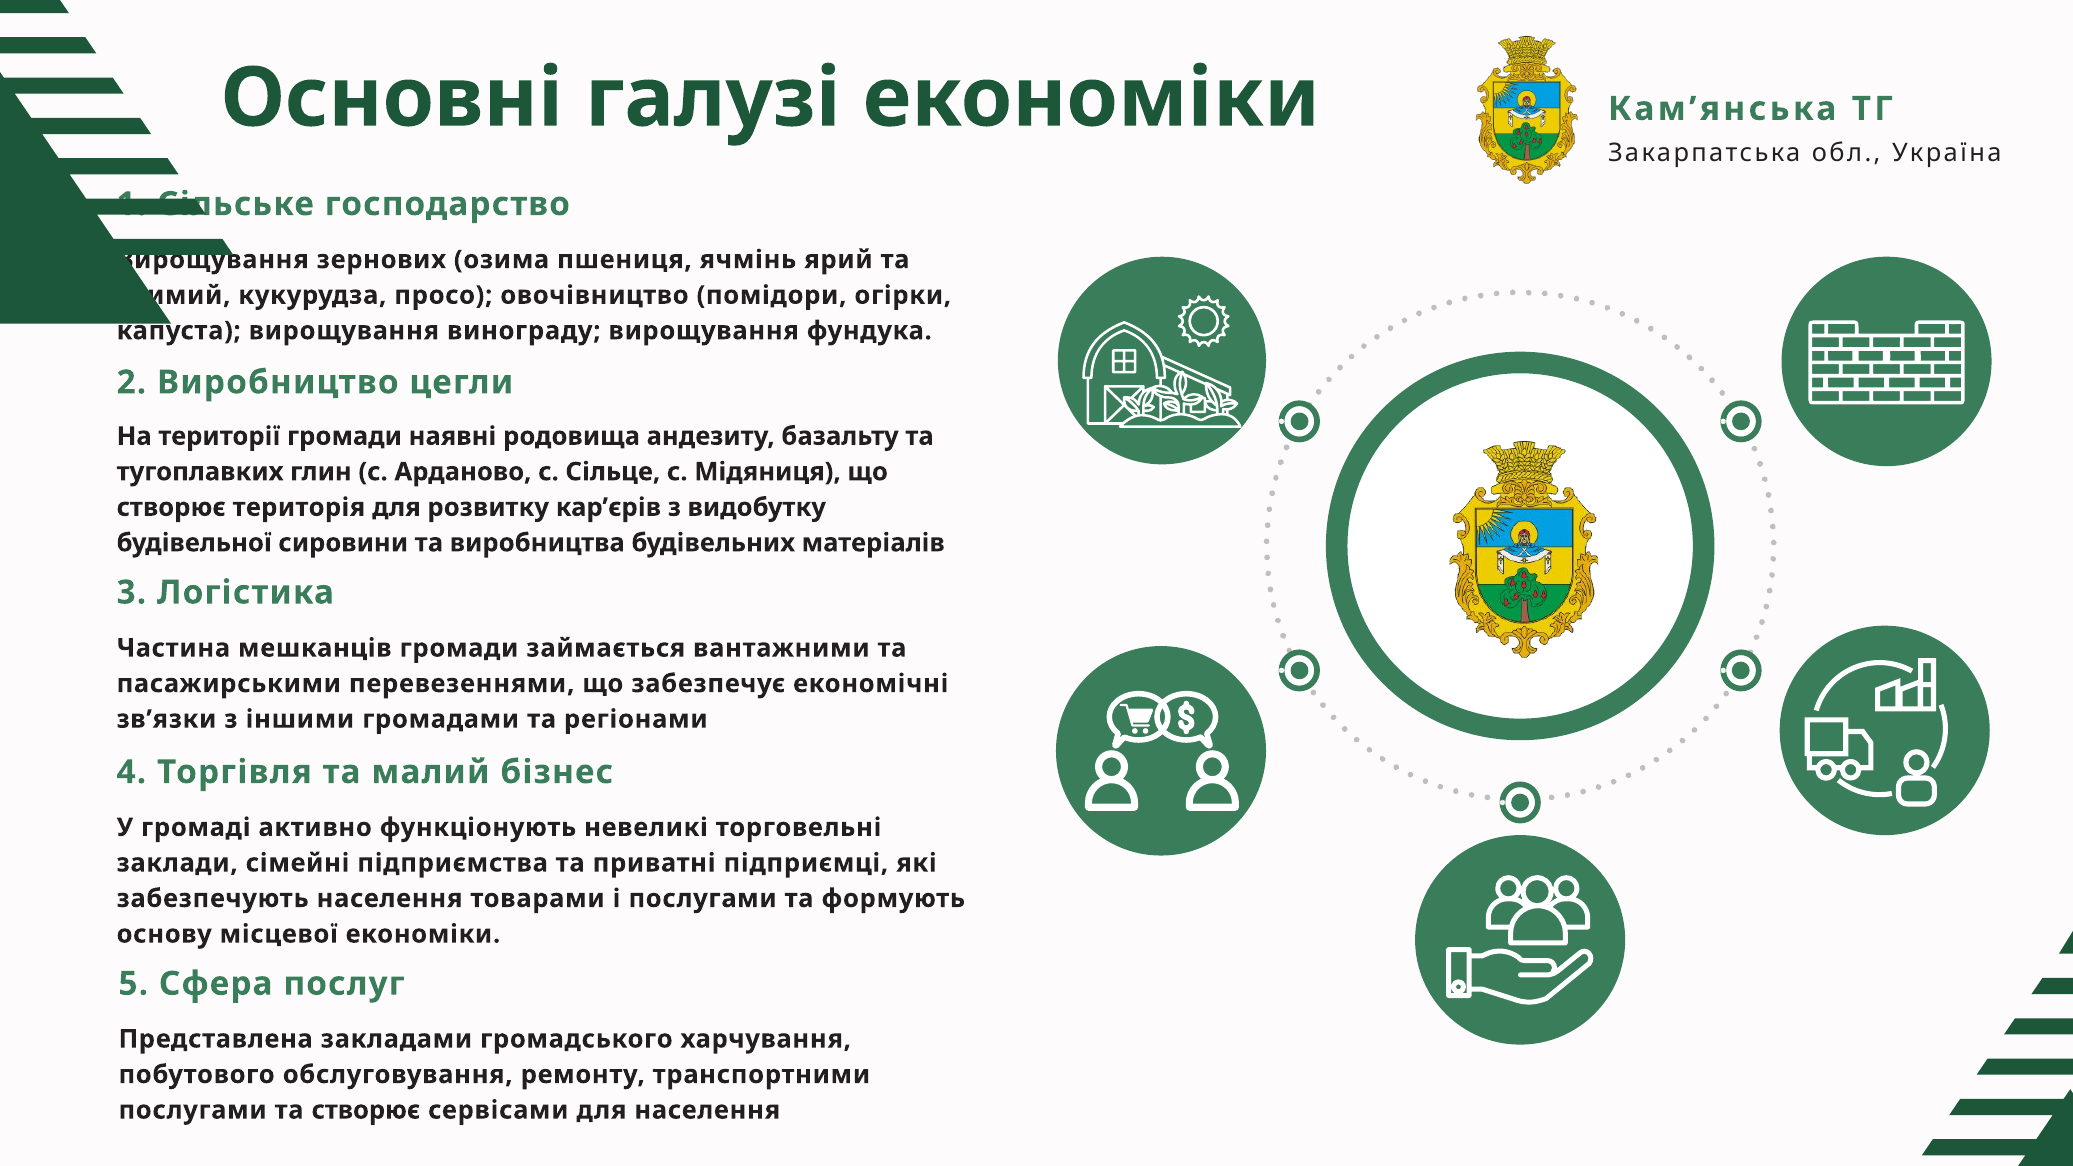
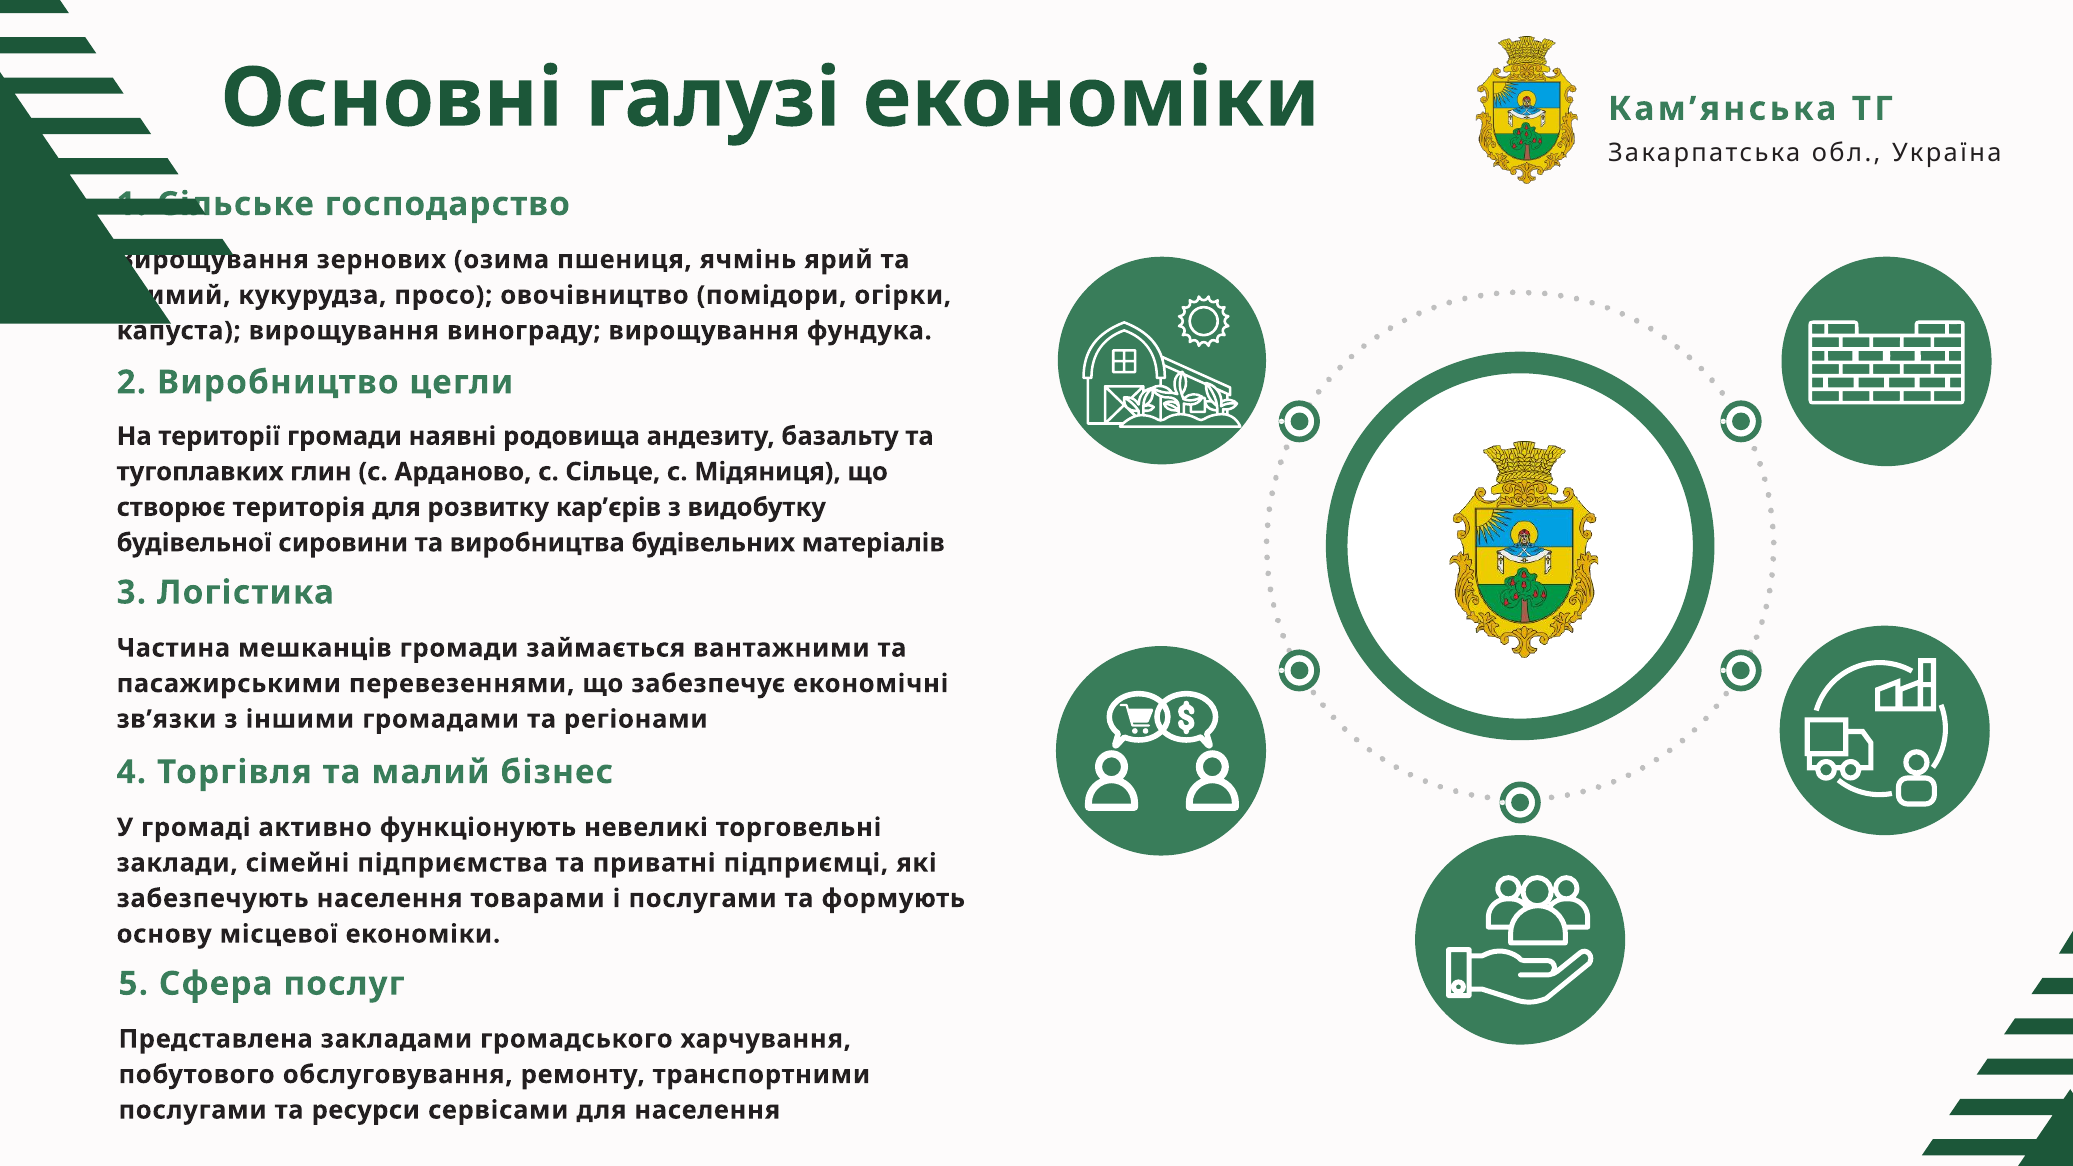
та створює: створює -> ресурси (366, 1110)
